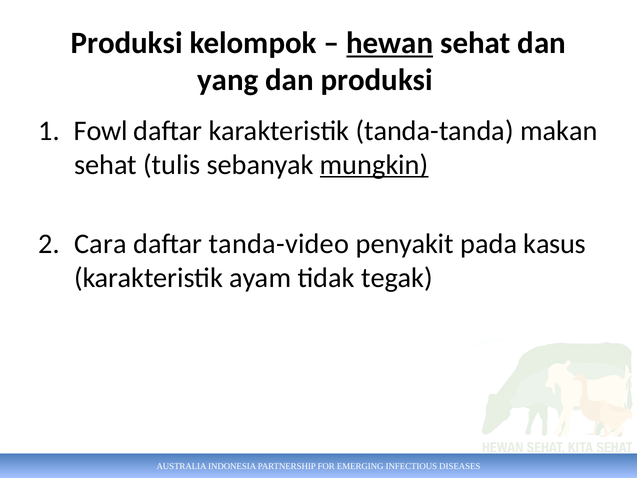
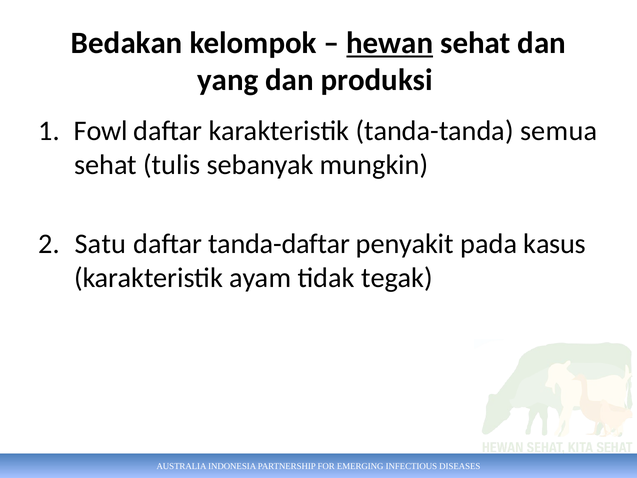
Produksi: Produksi -> Bedakan (127, 43)
makan: makan -> semua (559, 131)
mungkin underline: present -> none (374, 165)
Cara: Cara -> Satu (100, 244)
tanda-video: tanda-video -> tanda-daftar (279, 244)
